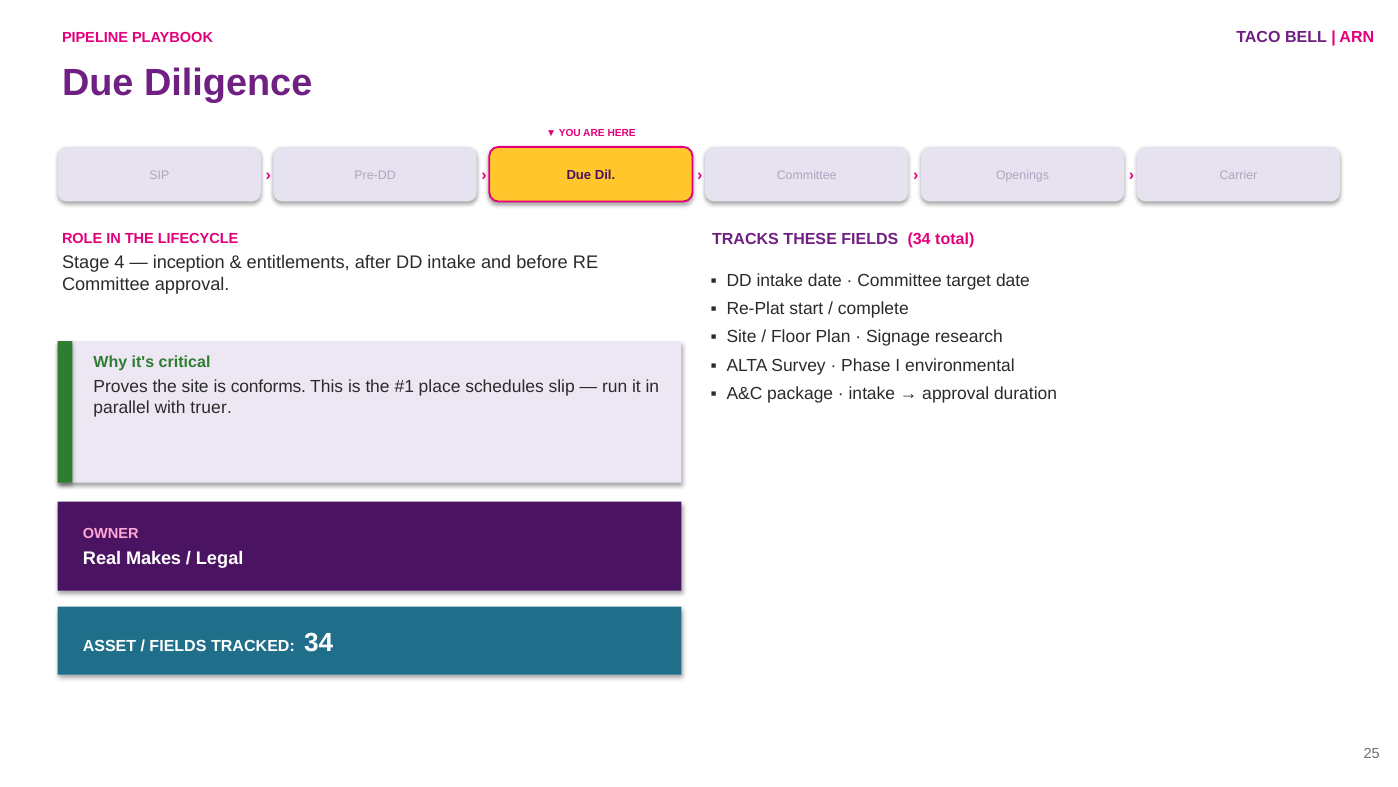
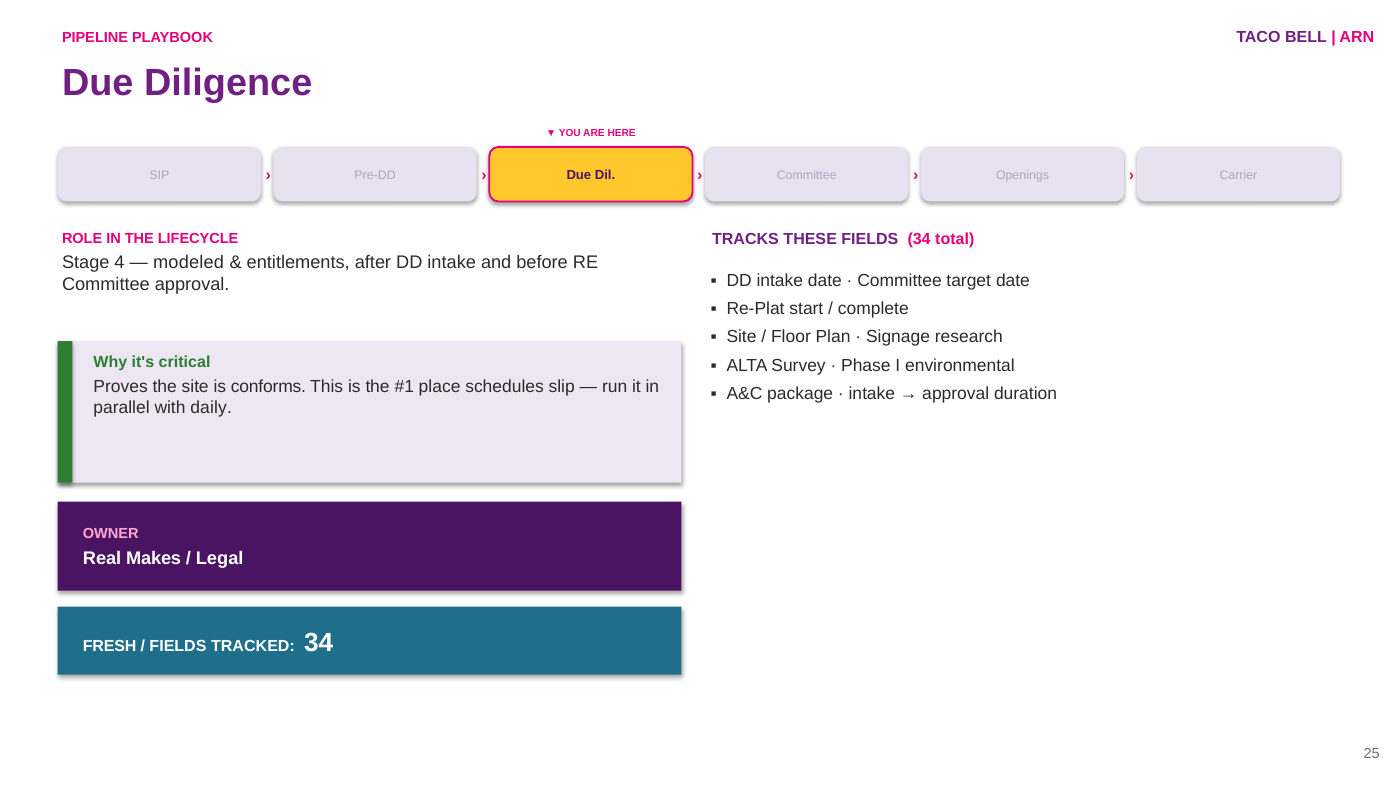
inception: inception -> modeled (189, 262)
truer: truer -> daily (211, 407)
ASSET: ASSET -> FRESH (110, 645)
